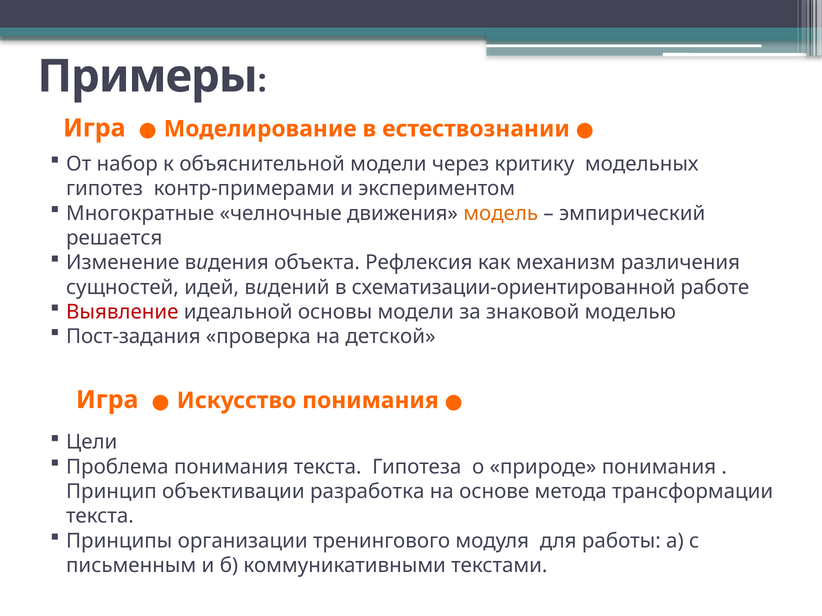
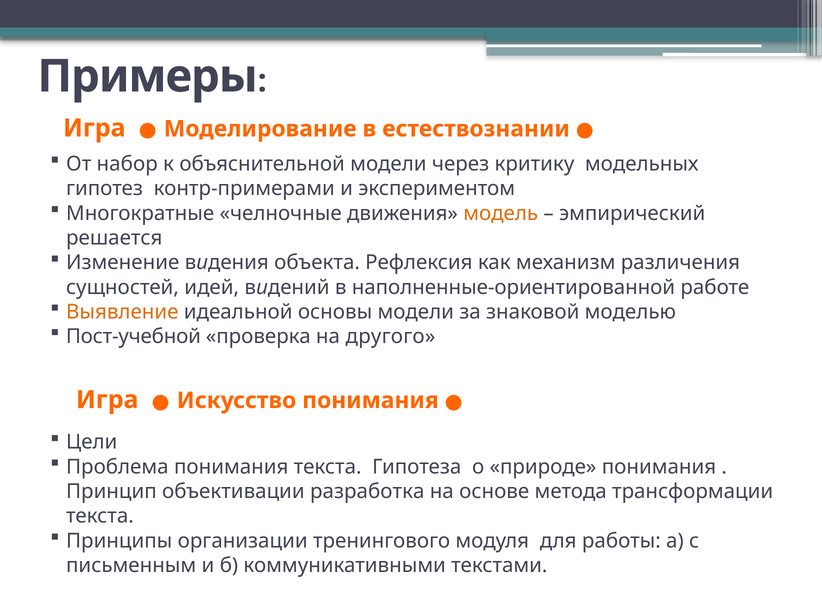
схематизации-ориентированной: схематизации-ориентированной -> наполненные-ориентированной (513, 287)
Выявление colour: red -> orange (122, 312)
Пост-задания: Пост-задания -> Пост-учебной (133, 337)
детской: детской -> другого (390, 337)
